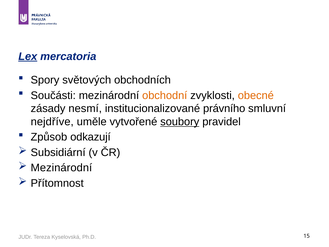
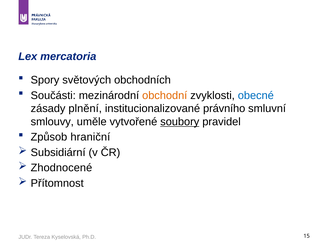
Lex underline: present -> none (28, 56)
obecné colour: orange -> blue (256, 95)
nesmí: nesmí -> plnění (85, 108)
nejdříve: nejdříve -> smlouvy (52, 122)
odkazují: odkazují -> hraniční (90, 137)
Mezinárodní: Mezinárodní -> Zhodnocené (61, 168)
